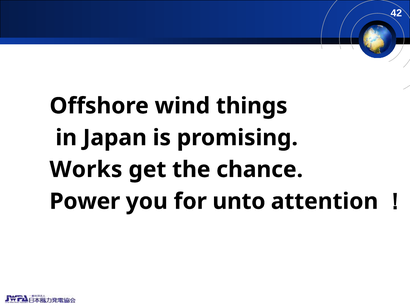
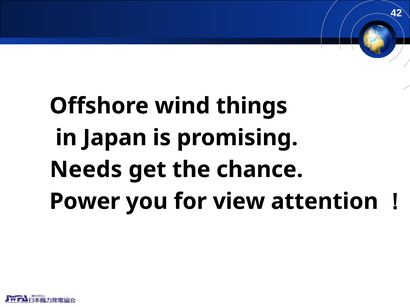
Works: Works -> Needs (86, 170)
unto: unto -> view (239, 202)
